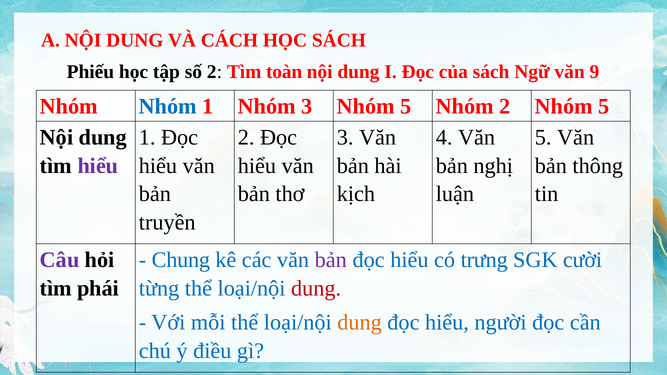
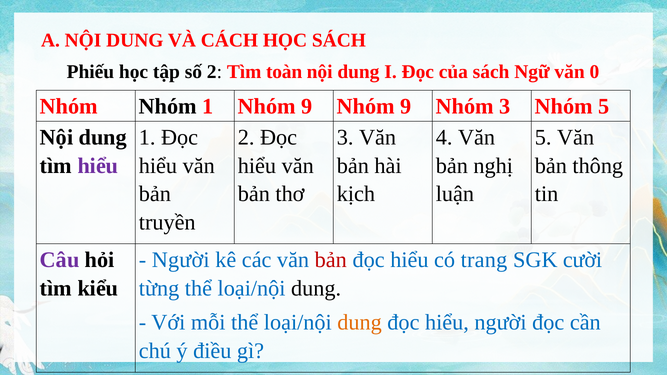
9: 9 -> 0 (594, 72)
Nhóm colour: blue -> black (168, 107)
1 Nhóm 3: 3 -> 9 (307, 107)
5: 5 -> 9 (406, 107)
Nhóm 2: 2 -> 3 (505, 107)
Chung: Chung -> Người (181, 260)
bản colour: purple -> red (331, 260)
trưng: trưng -> trang (484, 260)
phái: phái -> kiểu (98, 289)
dung colour: red -> black (316, 289)
